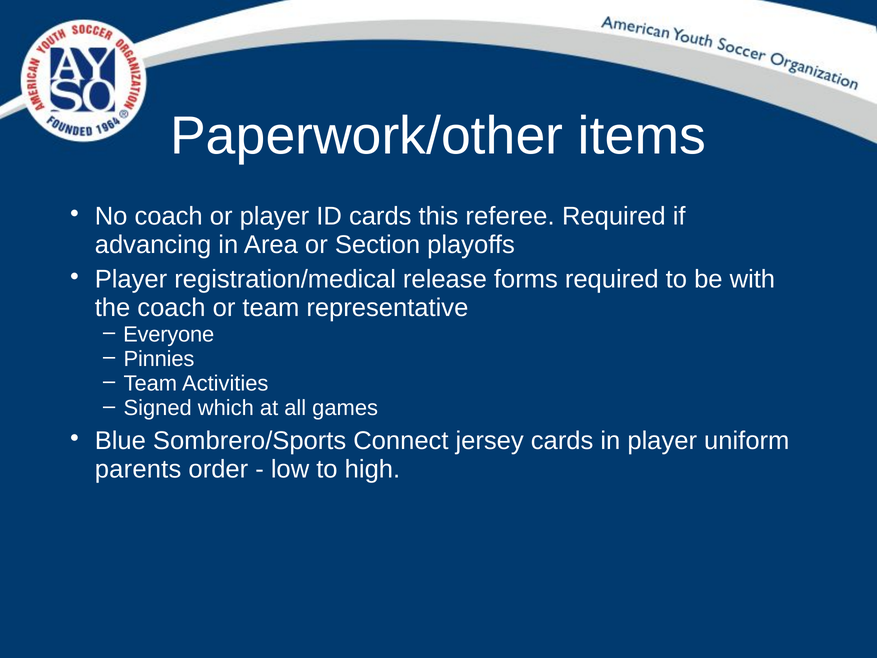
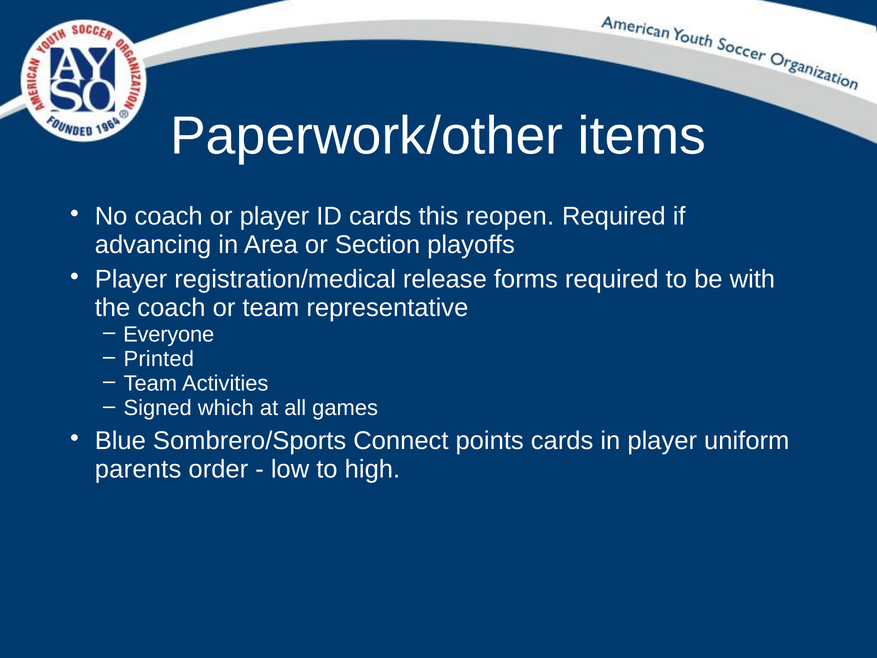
referee: referee -> reopen (510, 216)
Pinnies: Pinnies -> Printed (159, 359)
jersey: jersey -> points (490, 441)
